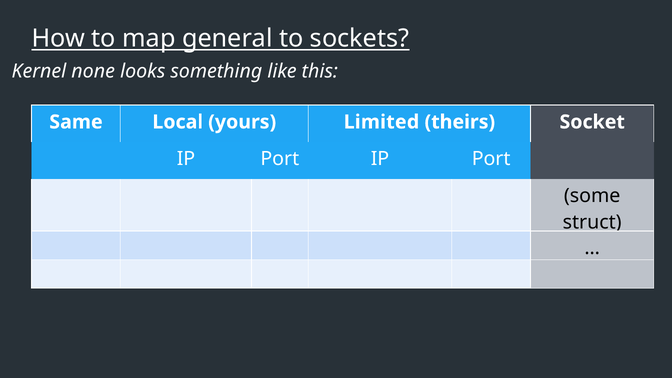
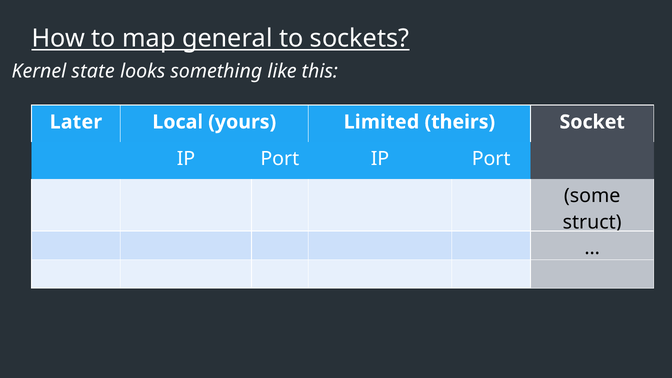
none: none -> state (93, 71)
Same: Same -> Later (76, 122)
